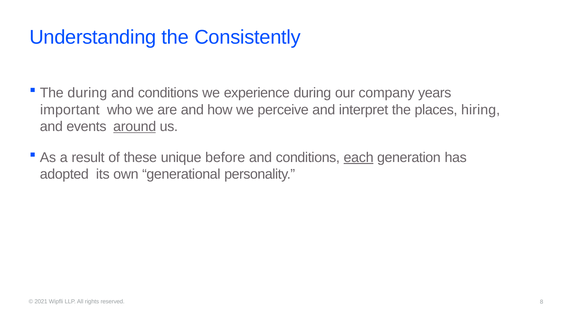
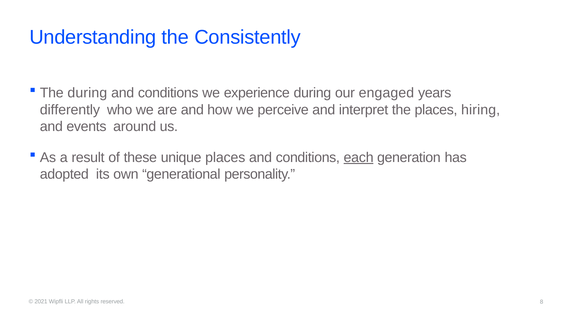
company: company -> engaged (386, 93)
important: important -> differently (70, 110)
around underline: present -> none (135, 126)
unique before: before -> places (225, 157)
